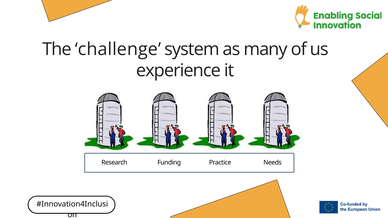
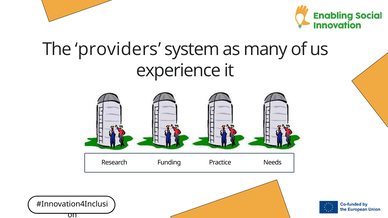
challenge: challenge -> providers (118, 49)
